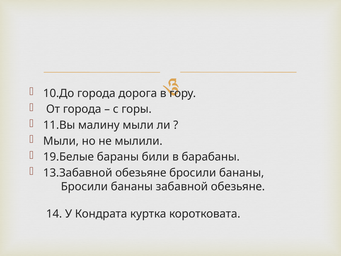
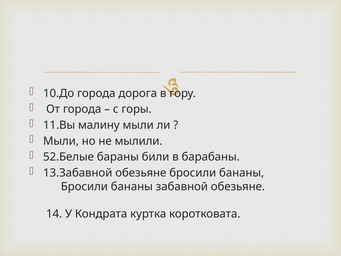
19.Белые: 19.Белые -> 52.Белые (69, 157)
